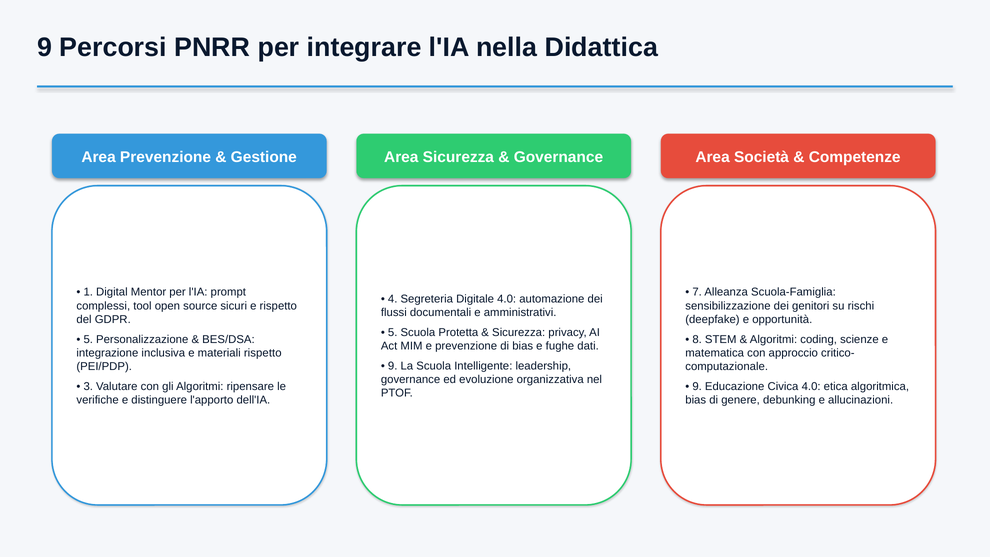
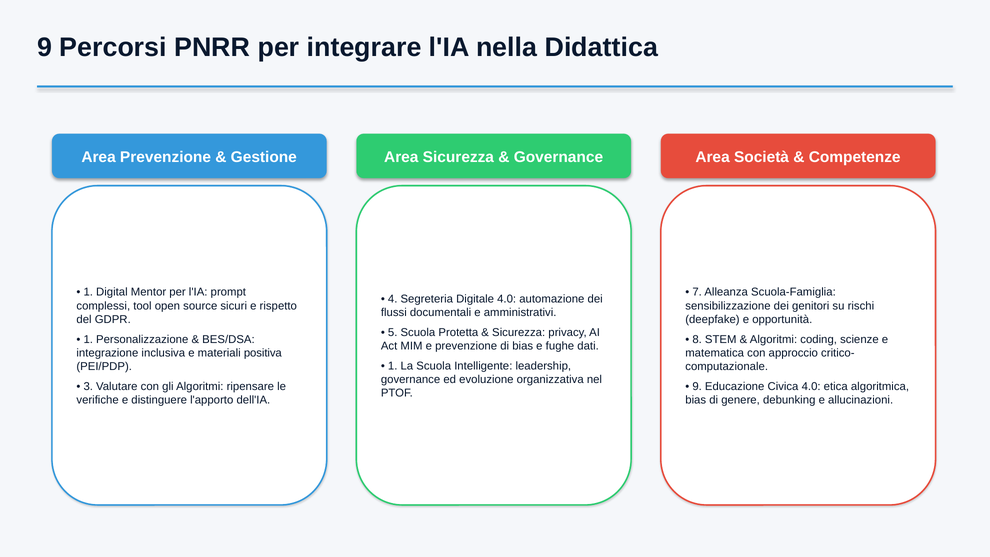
5: 5 -> 1 (88, 339)
materiali rispetto: rispetto -> positiva (263, 353)
9: 9 -> 1 (393, 366)
